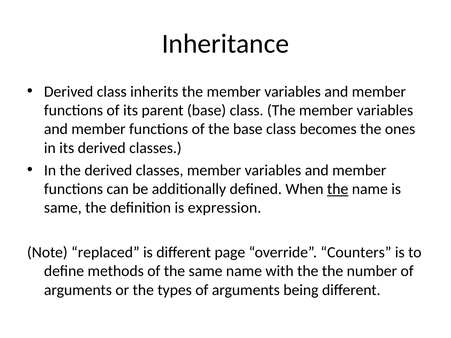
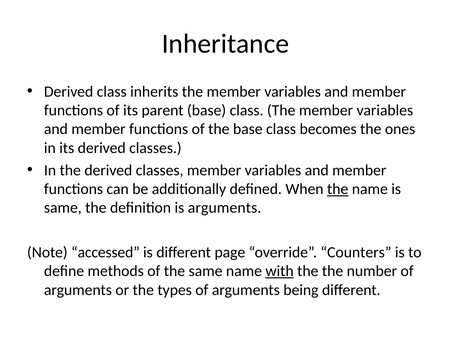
is expression: expression -> arguments (225, 208)
replaced: replaced -> accessed (105, 253)
with underline: none -> present (280, 271)
